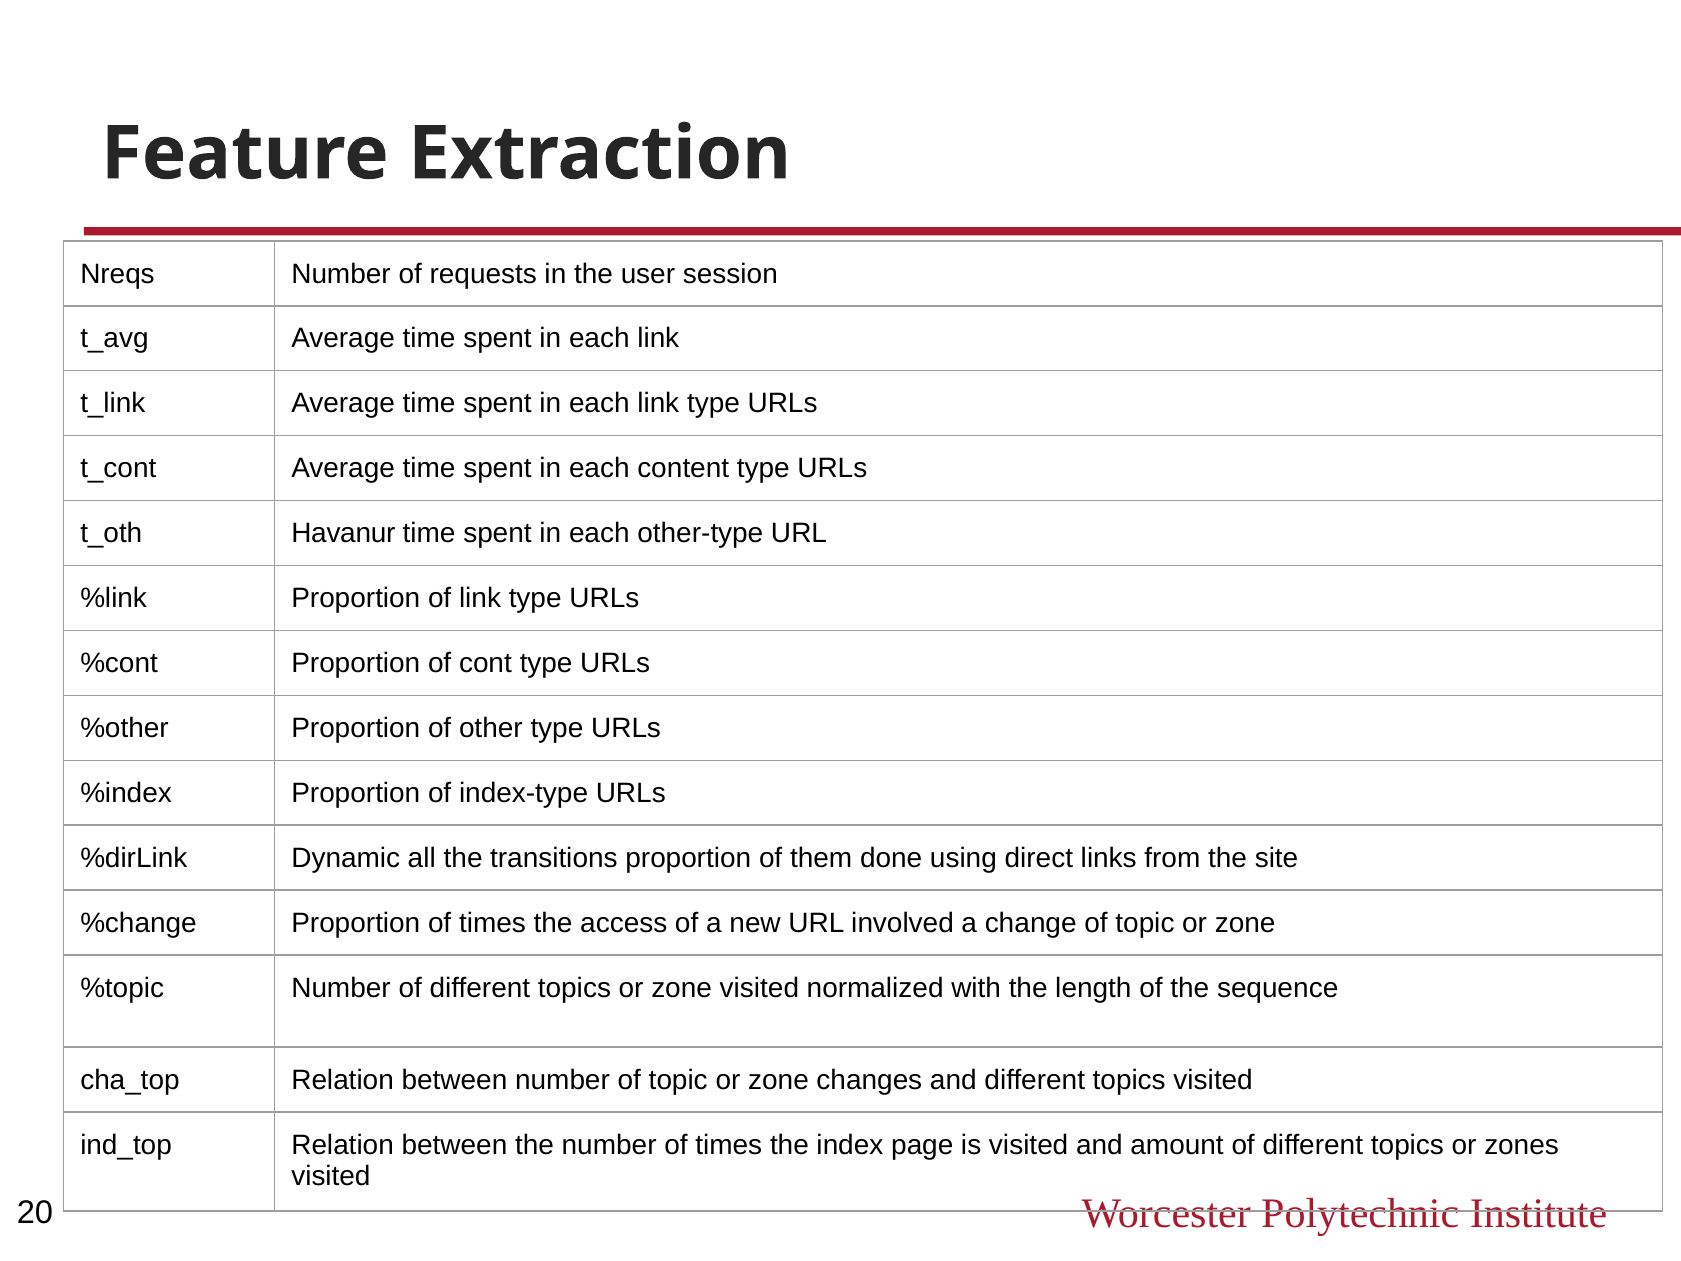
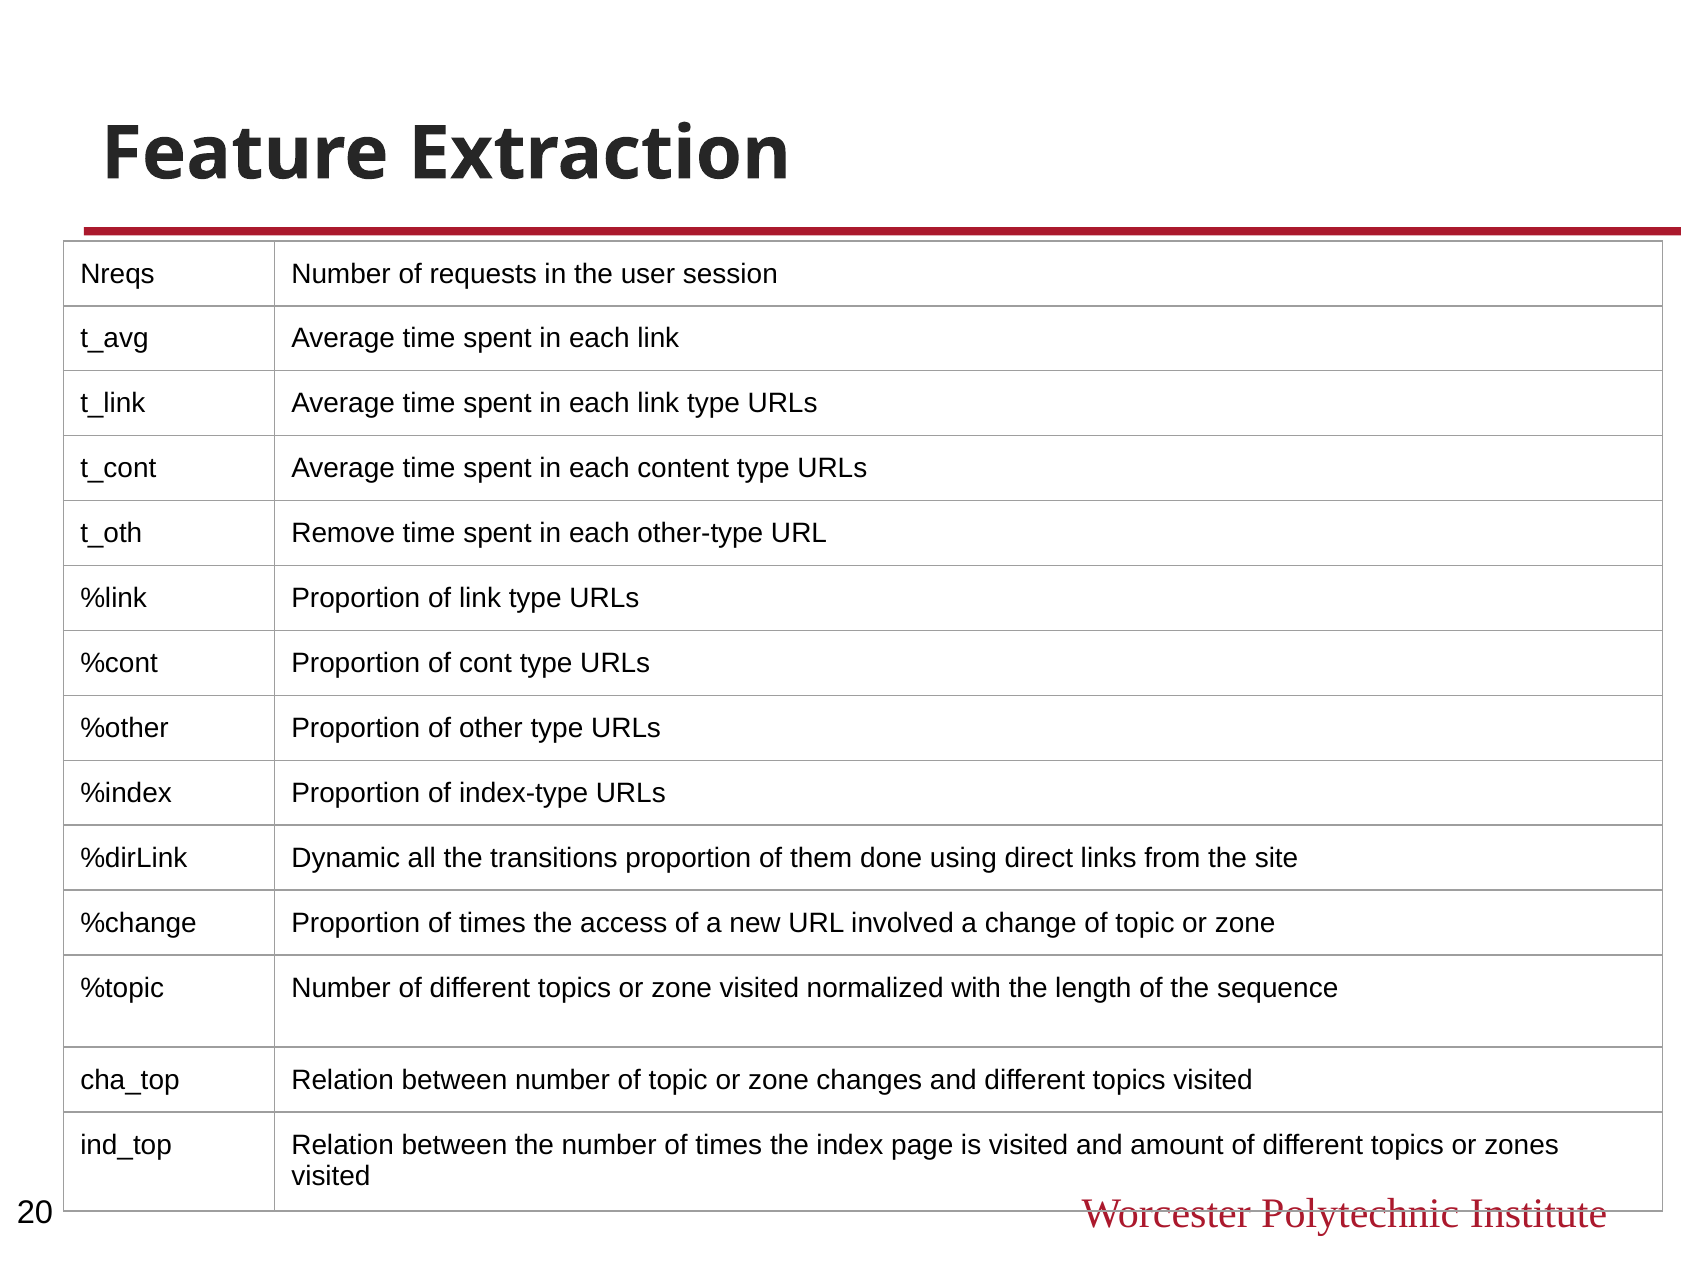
Havanur: Havanur -> Remove (343, 533)
